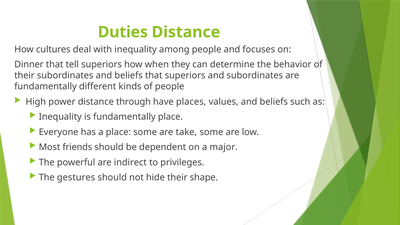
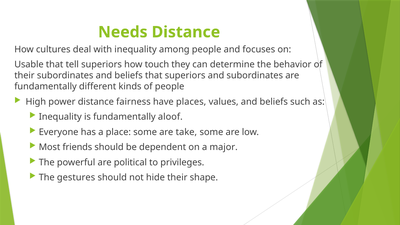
Duties: Duties -> Needs (123, 32)
Dinner: Dinner -> Usable (29, 65)
when: when -> touch (157, 65)
through: through -> fairness (133, 102)
fundamentally place: place -> aloof (170, 117)
indirect: indirect -> political (130, 162)
